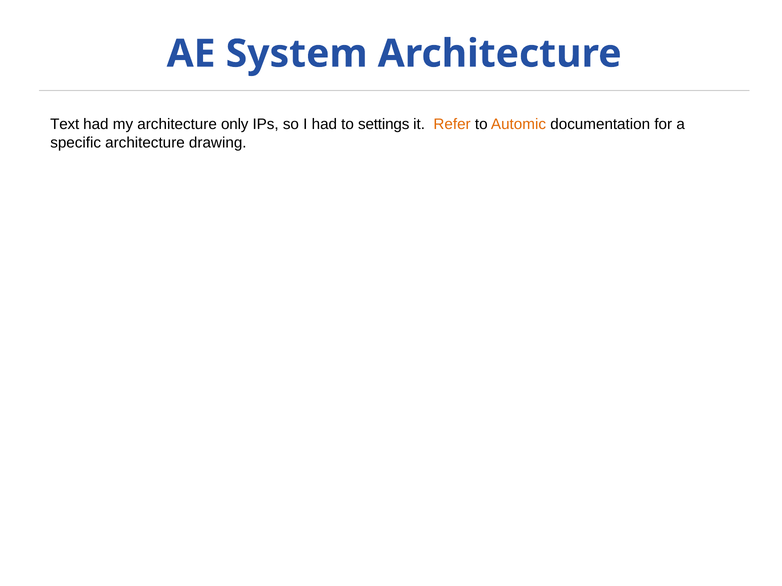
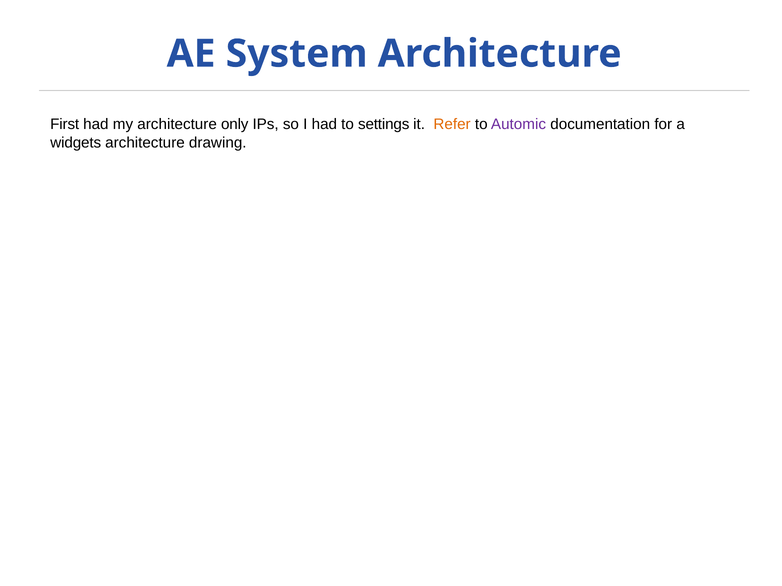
Text: Text -> First (65, 125)
Automic colour: orange -> purple (519, 125)
specific: specific -> widgets (76, 143)
